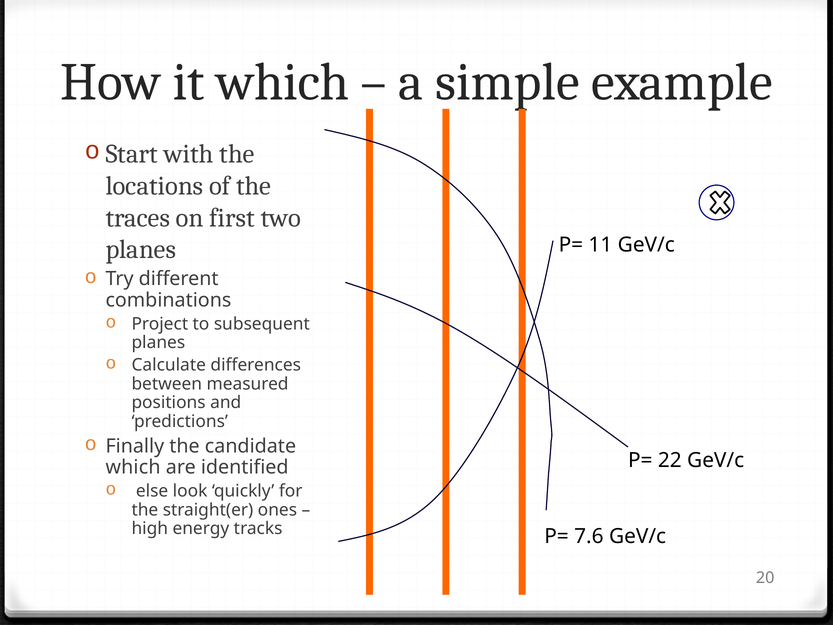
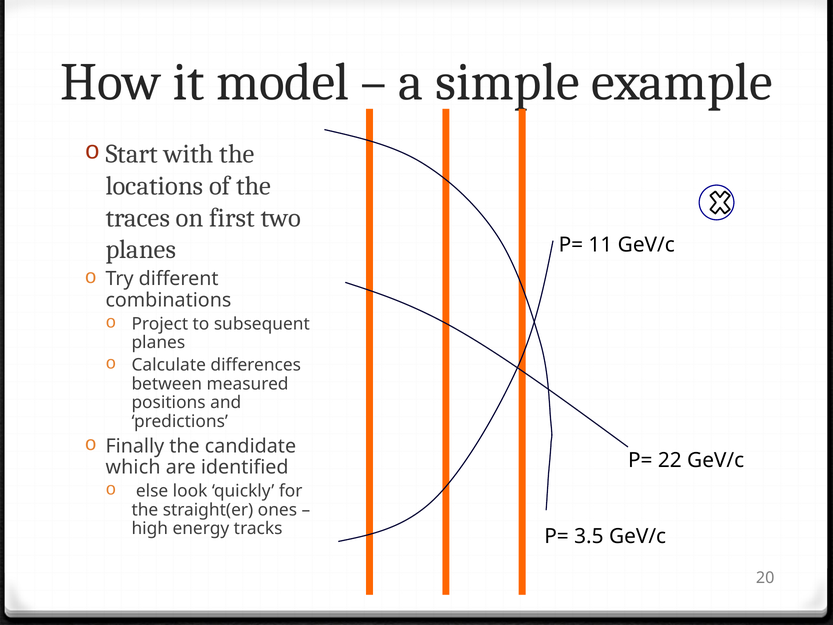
it which: which -> model (283, 82)
7.6: 7.6 -> 3.5 (589, 536)
